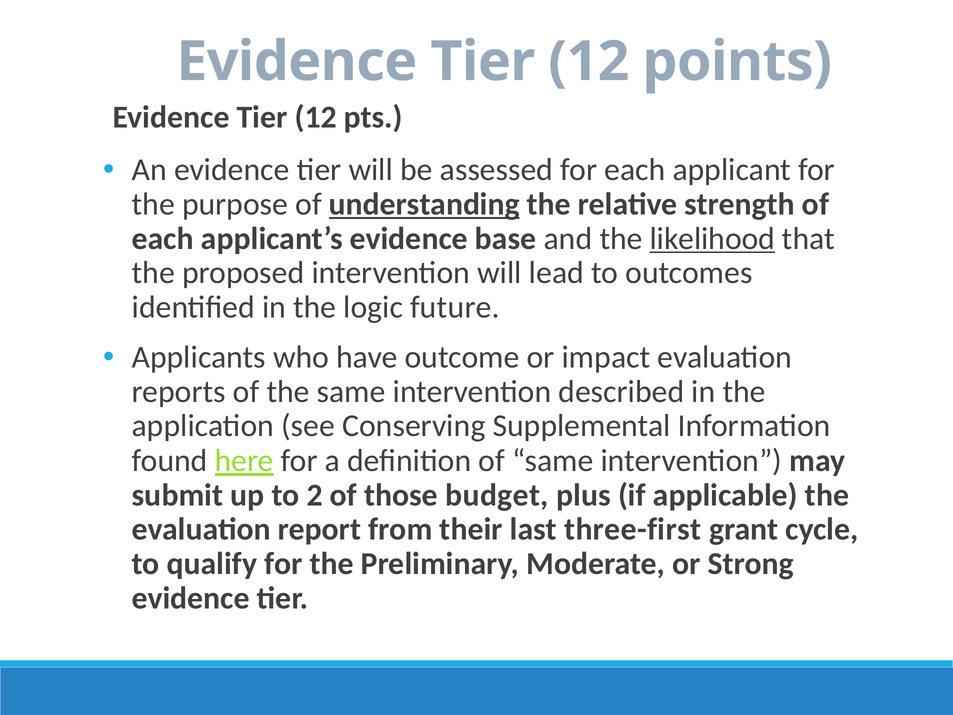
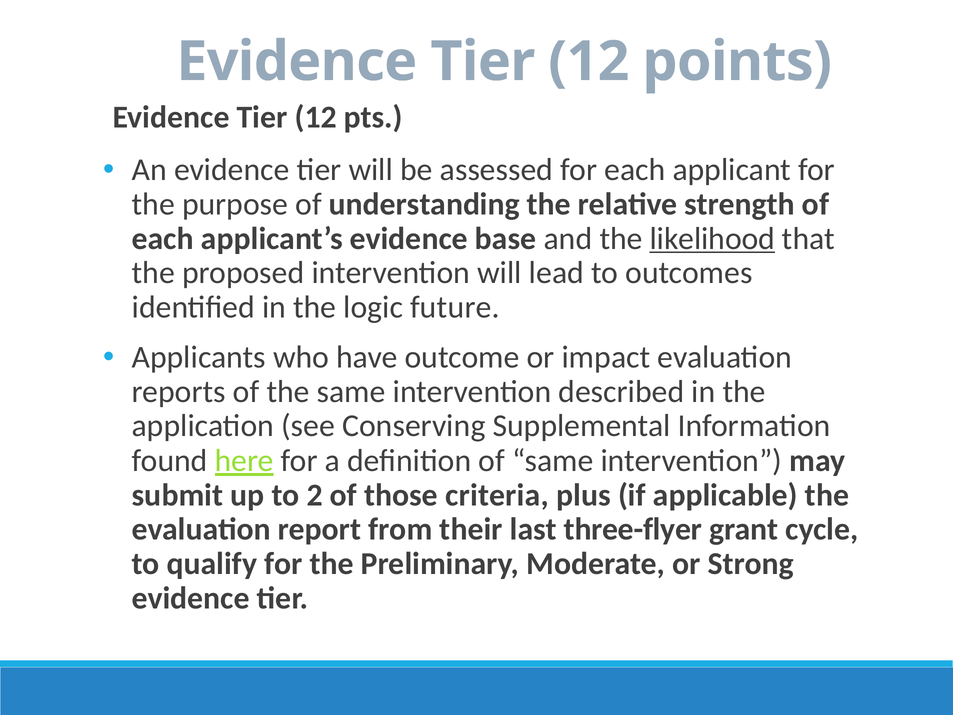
understanding underline: present -> none (424, 204)
budget: budget -> criteria (497, 495)
three-first: three-first -> three-flyer (633, 529)
